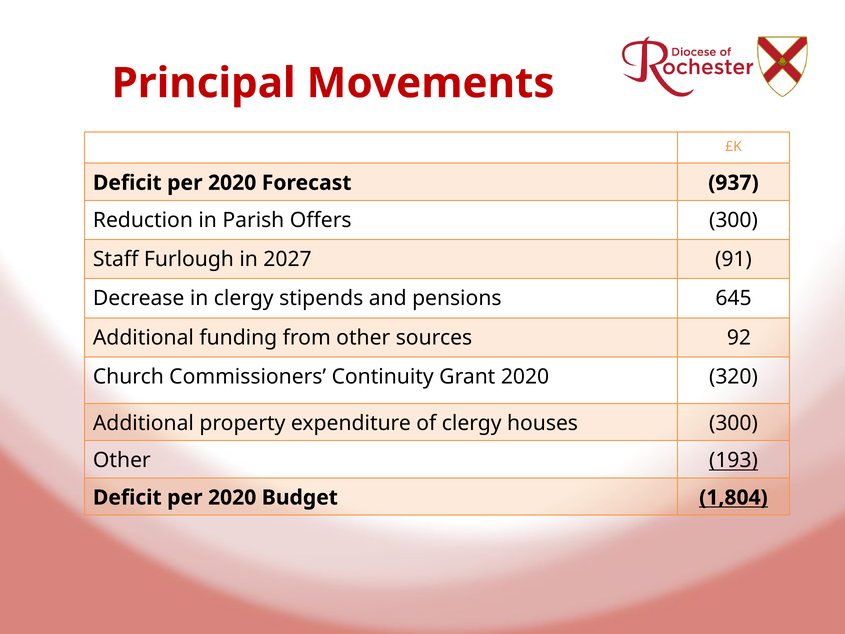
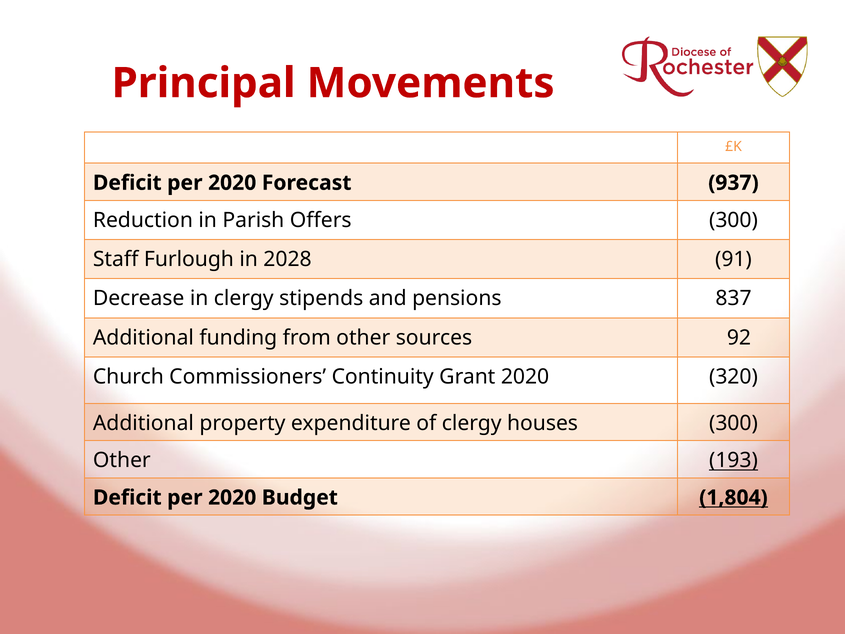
2027: 2027 -> 2028 (288, 259)
645: 645 -> 837 (734, 298)
